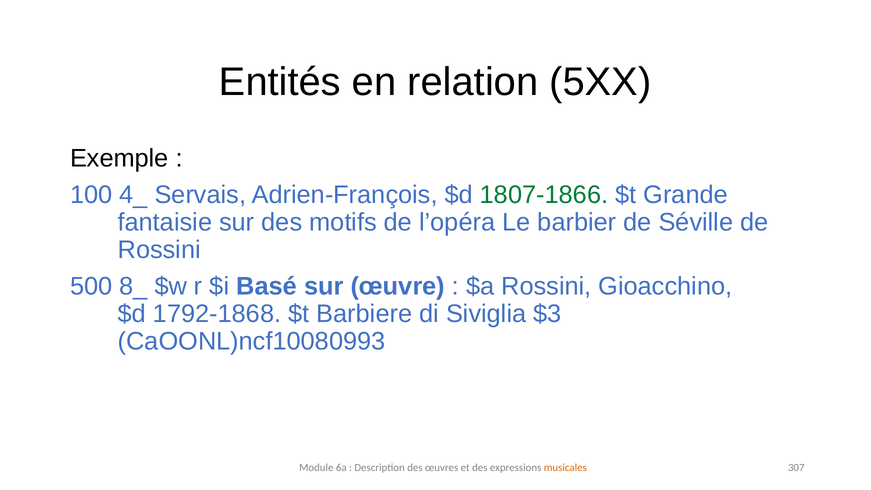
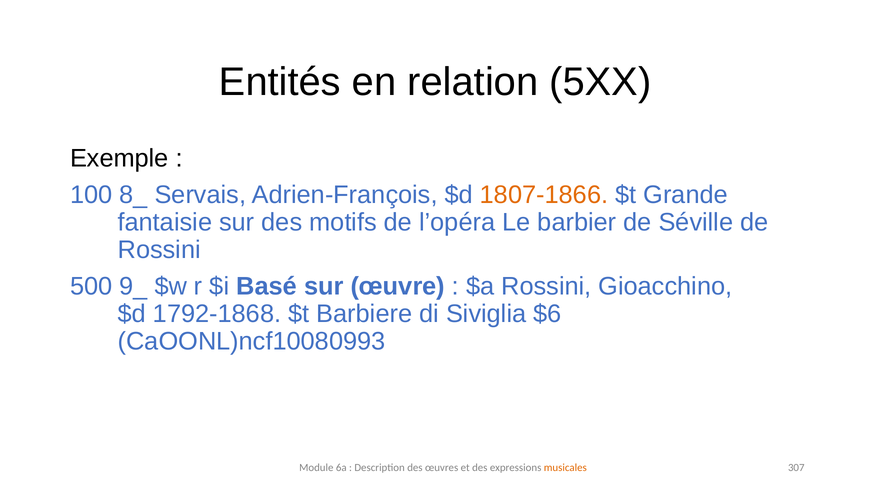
4_: 4_ -> 8_ (133, 195)
1807-1866 colour: green -> orange (544, 195)
8_: 8_ -> 9_ (133, 286)
$3: $3 -> $6 (547, 314)
